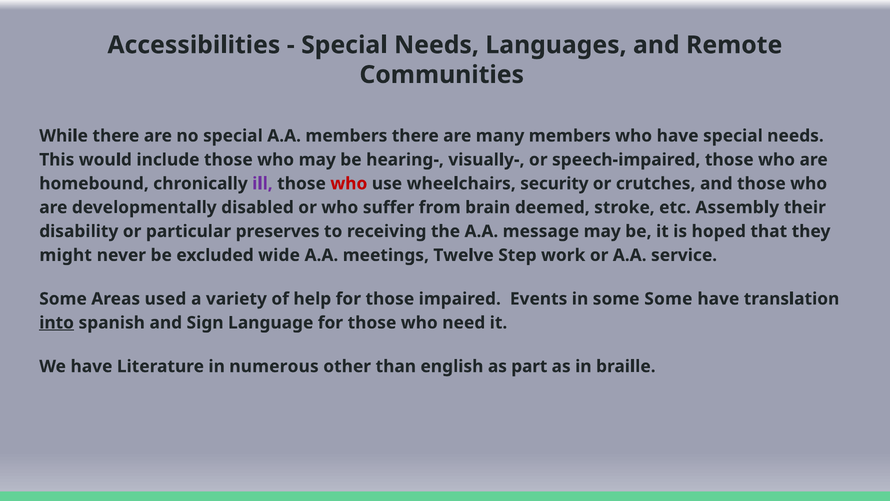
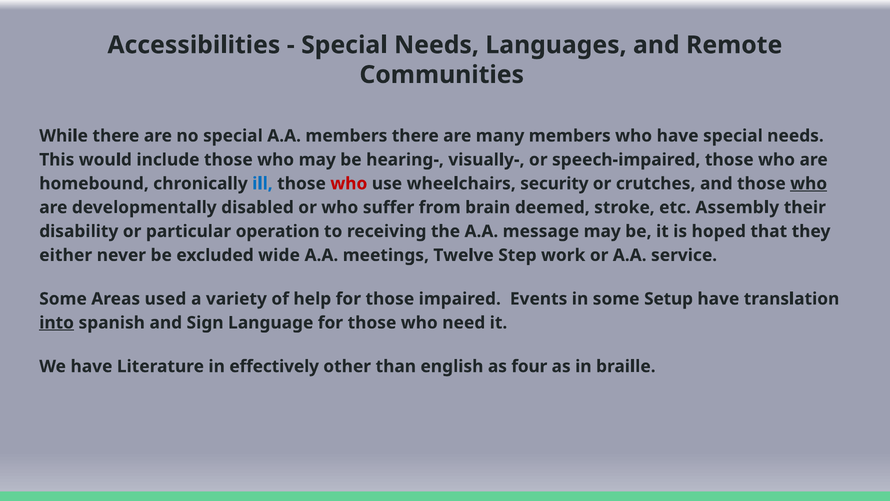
ill colour: purple -> blue (262, 183)
who underline: none -> present (809, 183)
preserves: preserves -> operation (278, 231)
might: might -> either (66, 255)
some Some: Some -> Setup (669, 299)
numerous: numerous -> effectively (274, 366)
part: part -> four (529, 366)
